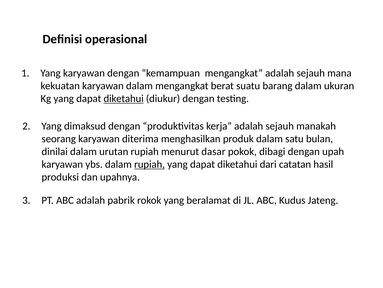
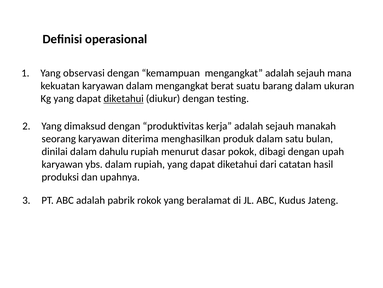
Yang karyawan: karyawan -> observasi (84, 73)
urutan: urutan -> dahulu (114, 151)
rupiah underline: present -> none (150, 164)
